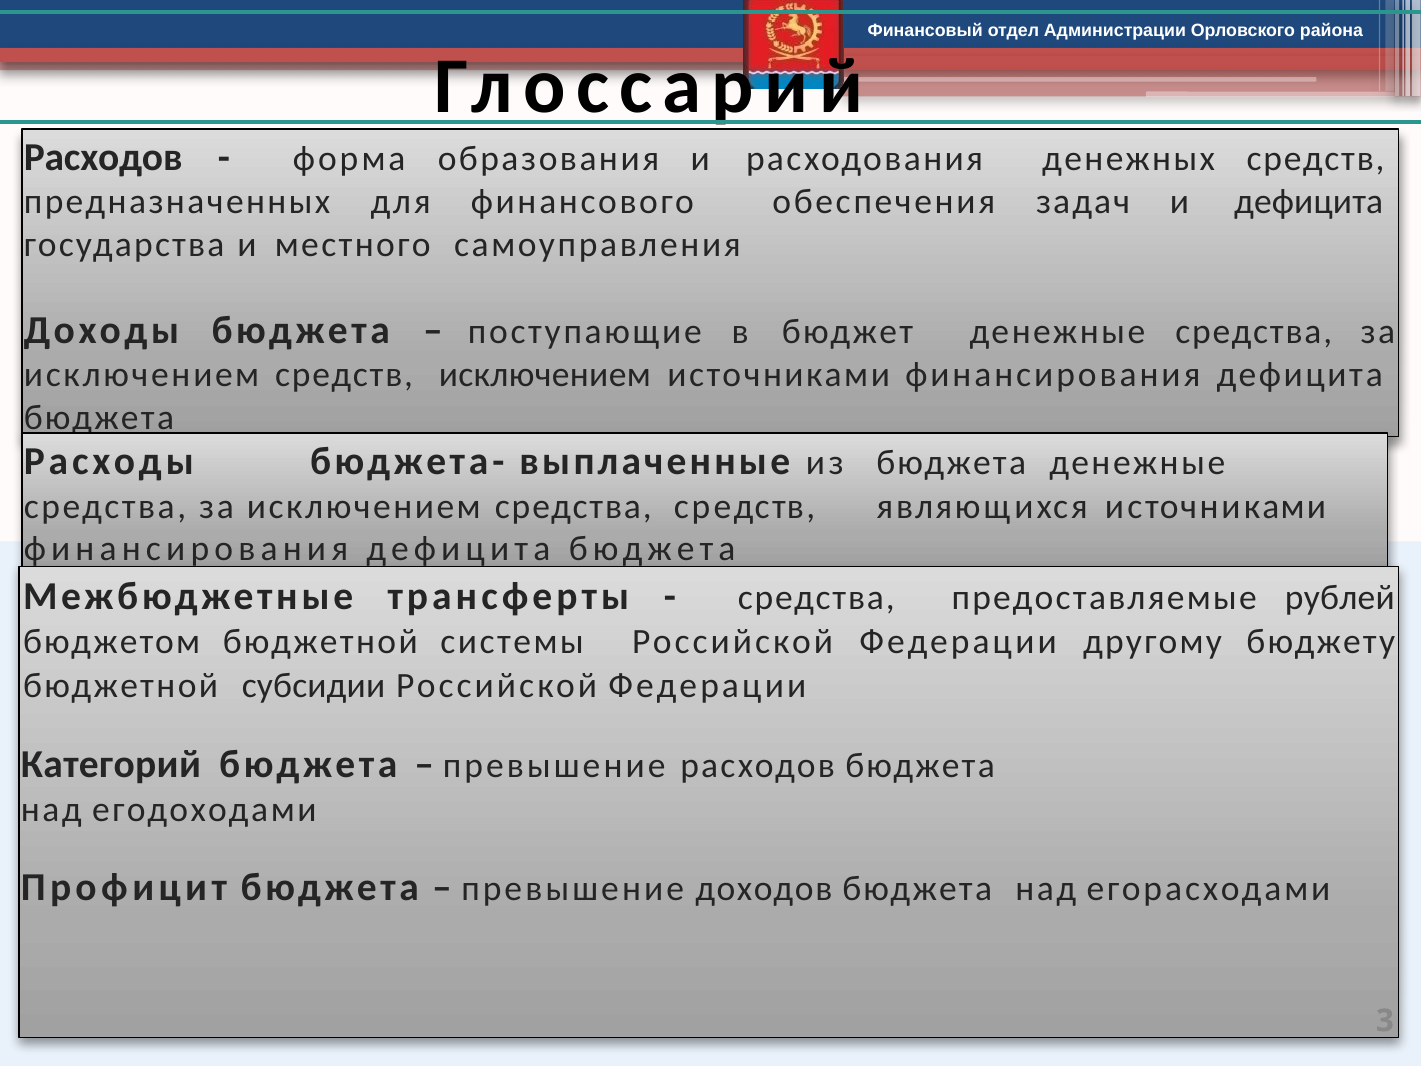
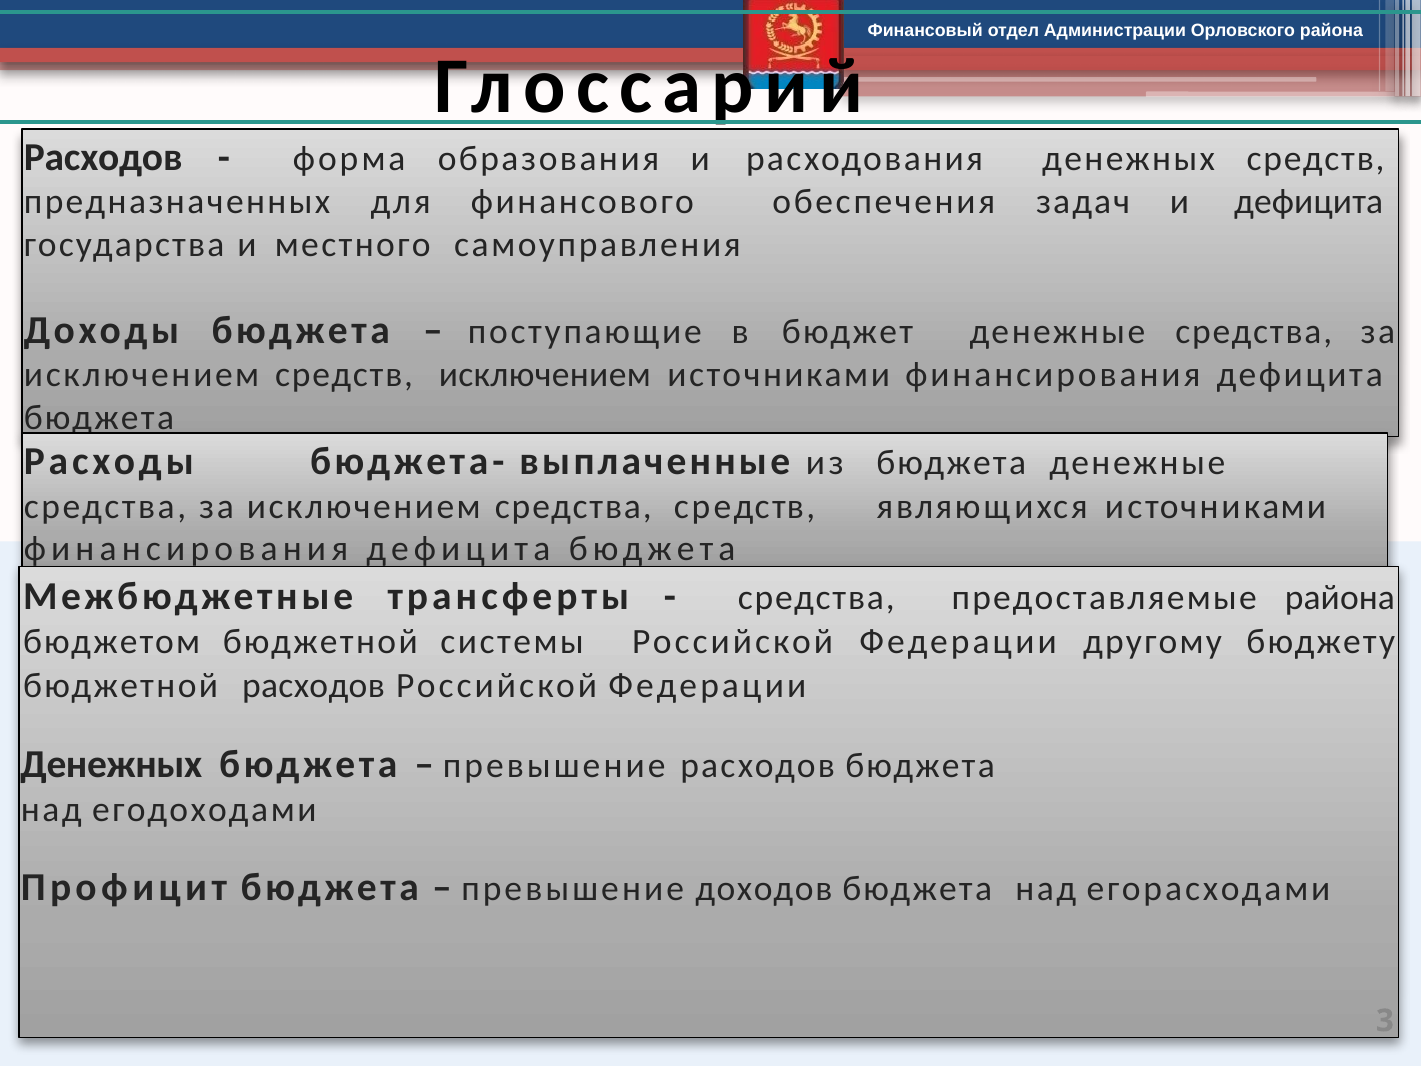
предоставляемые рублей: рублей -> района (1340, 597)
бюджетной субсидии: субсидии -> расходов (313, 686)
Категорий: Категорий -> Денежных (111, 764)
